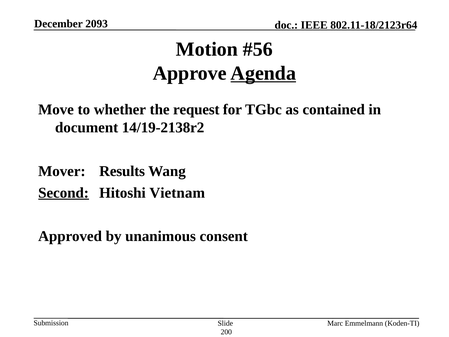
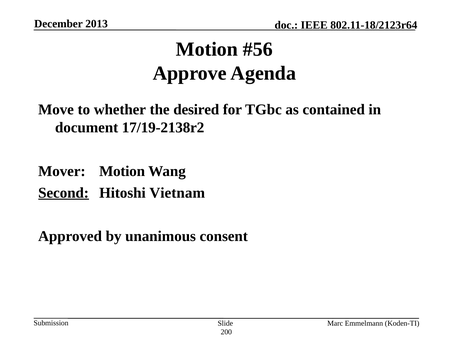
2093: 2093 -> 2013 (97, 24)
Agenda underline: present -> none (263, 73)
request: request -> desired (196, 110)
14/19-2138r2: 14/19-2138r2 -> 17/19-2138r2 (163, 128)
Mover Results: Results -> Motion (122, 171)
